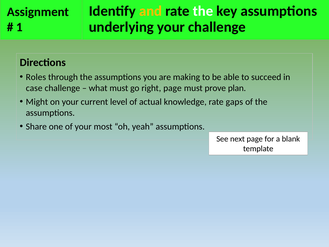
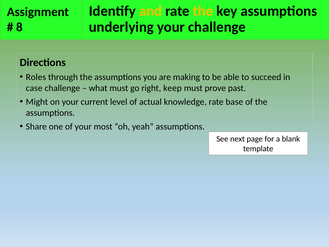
the colour: white -> yellow (203, 11)
1: 1 -> 8 (19, 27)
right page: page -> keep (172, 88)
plan: plan -> past (237, 88)
gaps: gaps -> base (234, 102)
